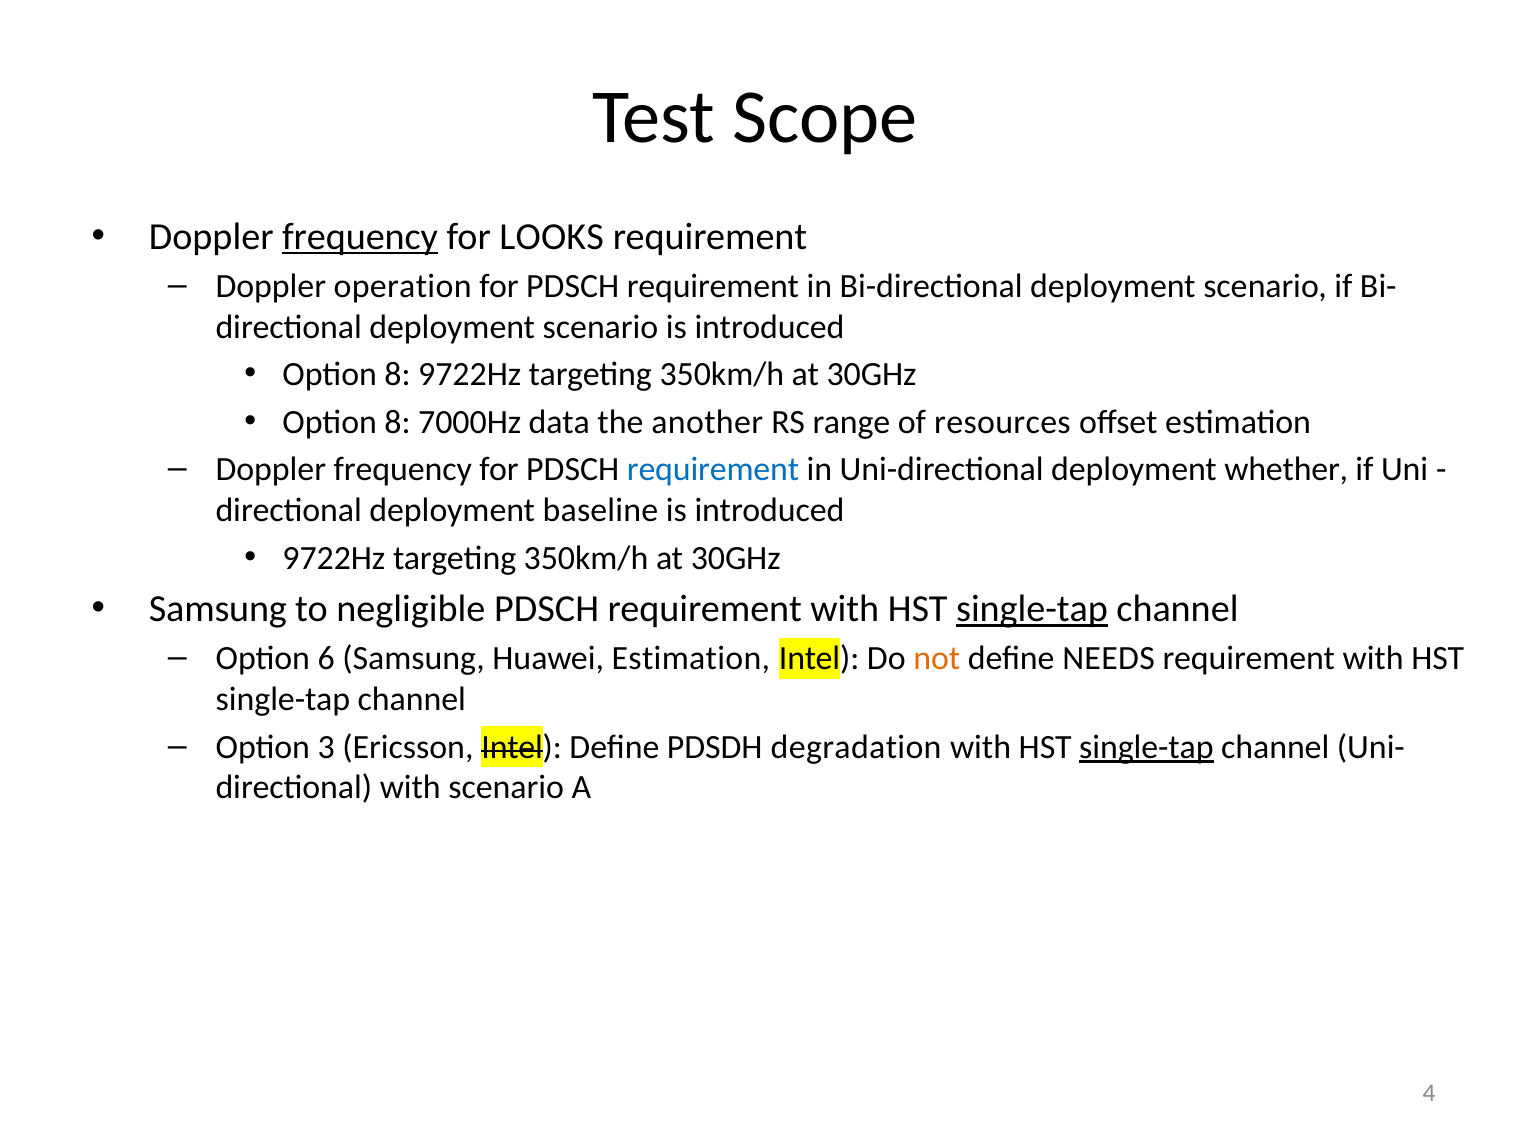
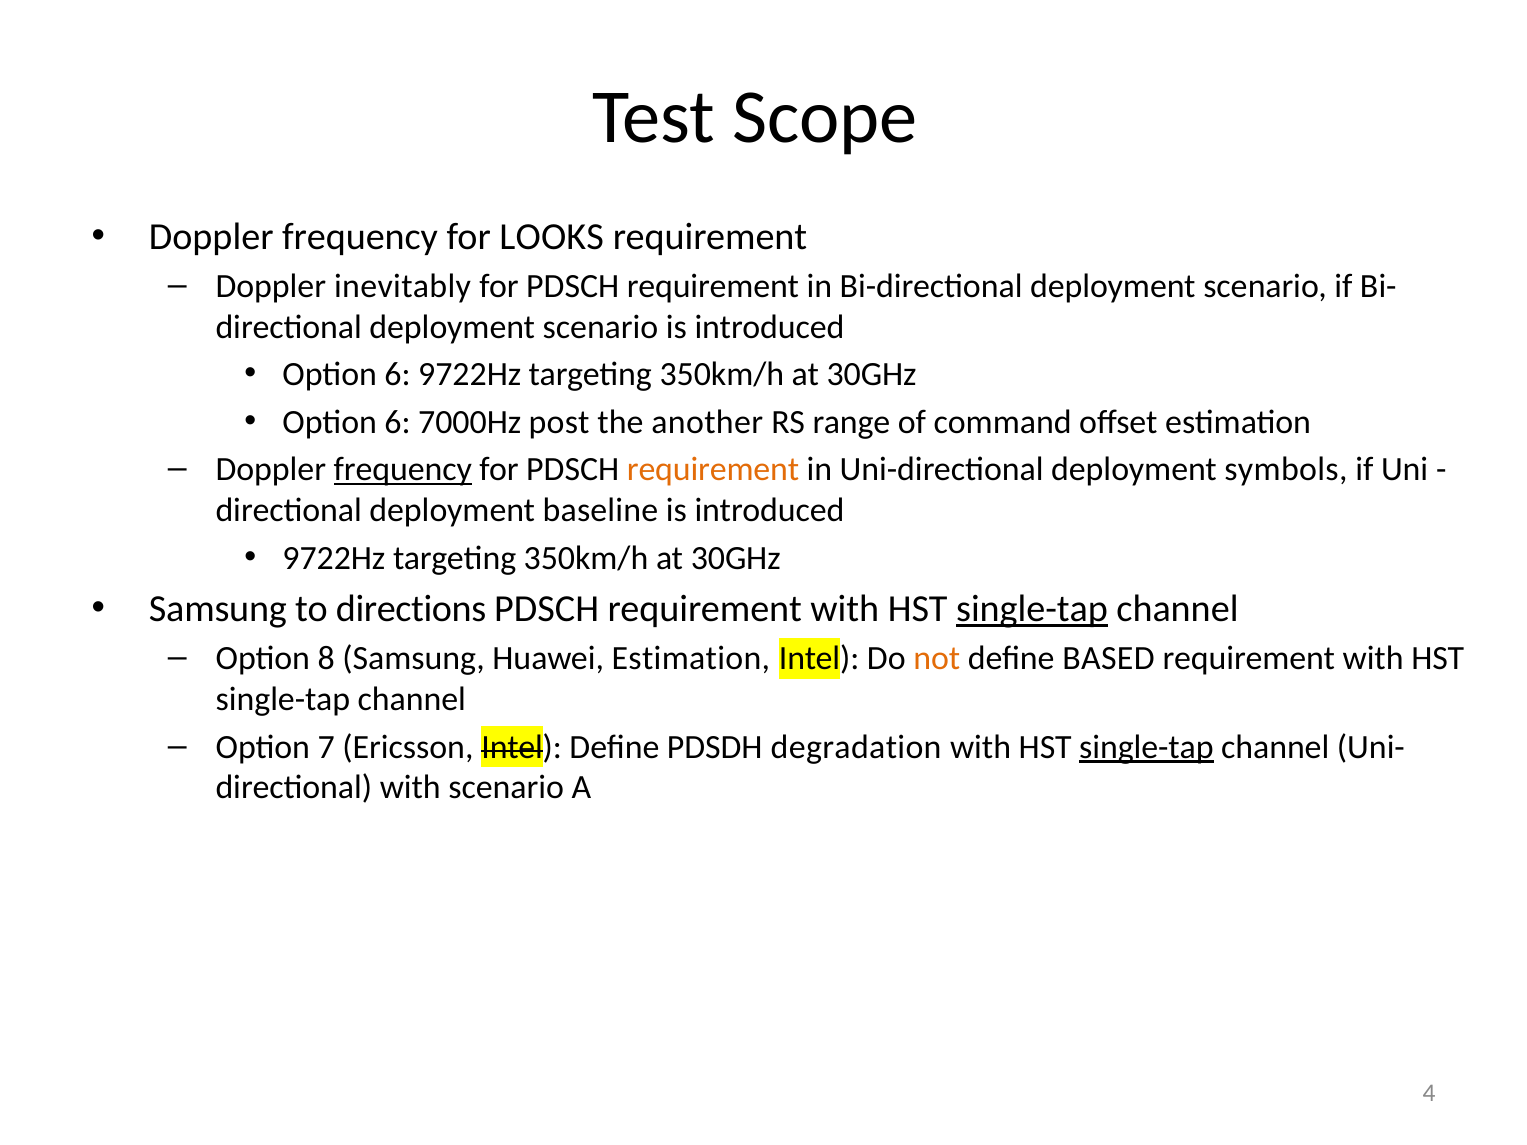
frequency underline: present -> none (360, 237)
operation: operation -> inevitably (403, 287)
8: 8 -> 6 (398, 375)
8: 8 -> 6 (398, 422)
data: data -> post (559, 422)
resources: resources -> command (1003, 422)
frequency underline: none -> present (403, 470)
requirement colour: blue -> orange (713, 470)
whether: whether -> symbols (1286, 470)
negligible: negligible -> directions (411, 609)
6: 6 -> 8 (326, 659)
NEEDS: NEEDS -> BASED (1109, 659)
3: 3 -> 7 (326, 747)
